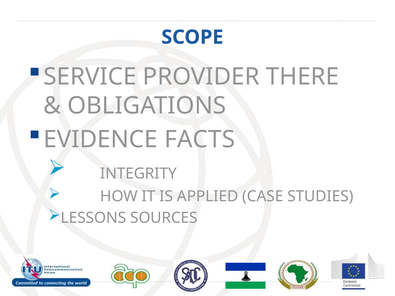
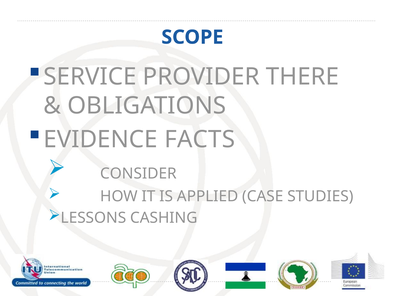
INTEGRITY: INTEGRITY -> CONSIDER (138, 174)
SOURCES: SOURCES -> CASHING (164, 218)
